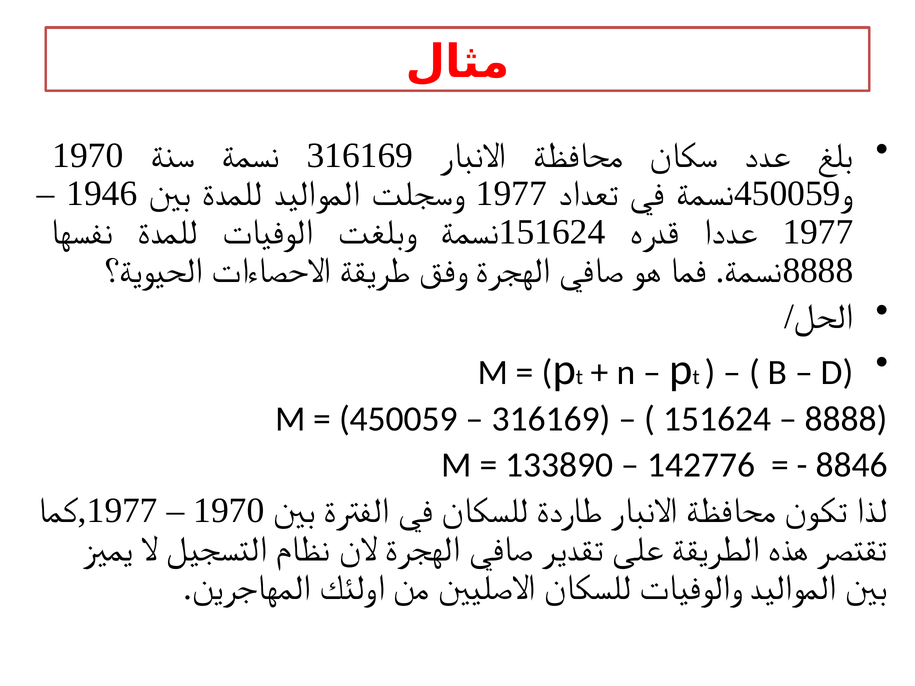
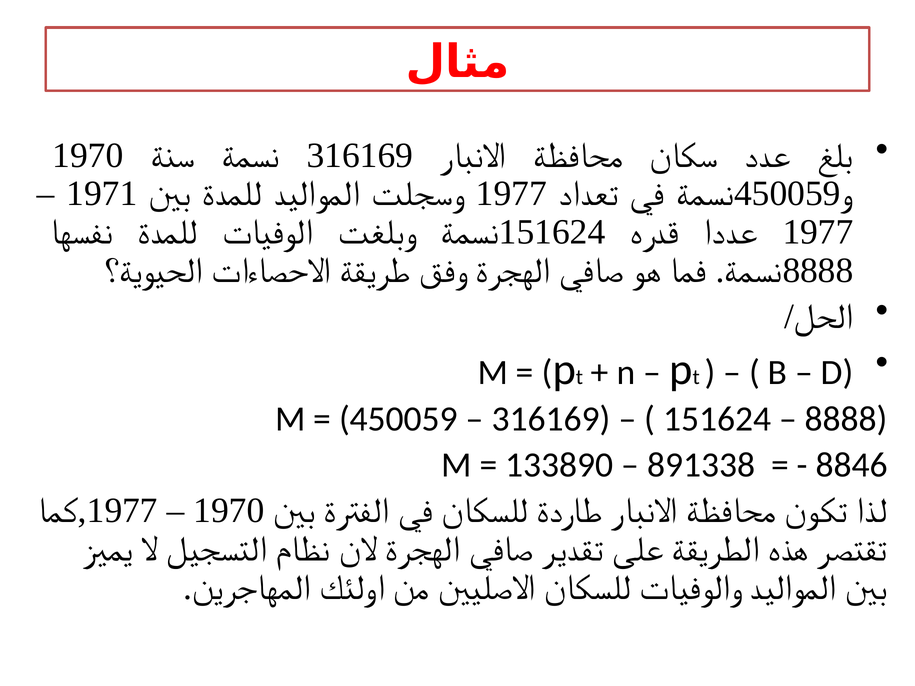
1946: 1946 -> 1971 (102, 194)
142776: 142776 -> 891338 (701, 465)
